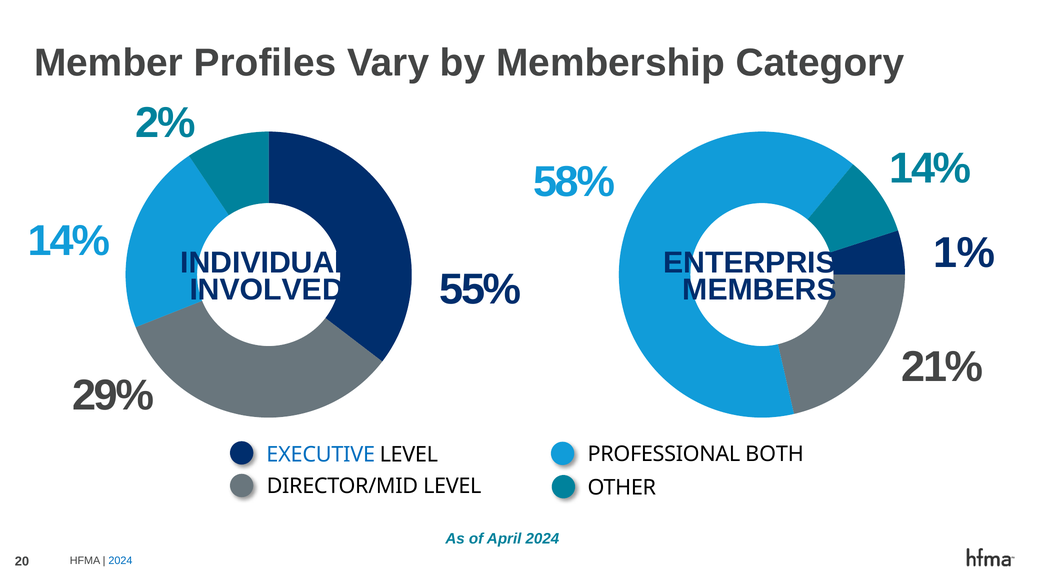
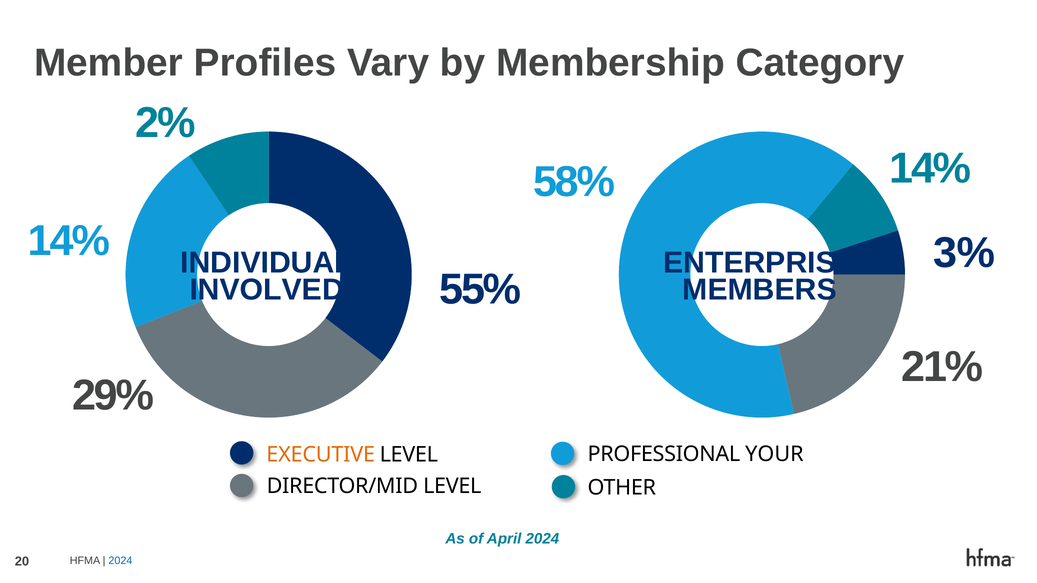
1%: 1% -> 3% (964, 253)
BOTH: BOTH -> YOUR (774, 455)
EXECUTIVE colour: blue -> orange (321, 455)
